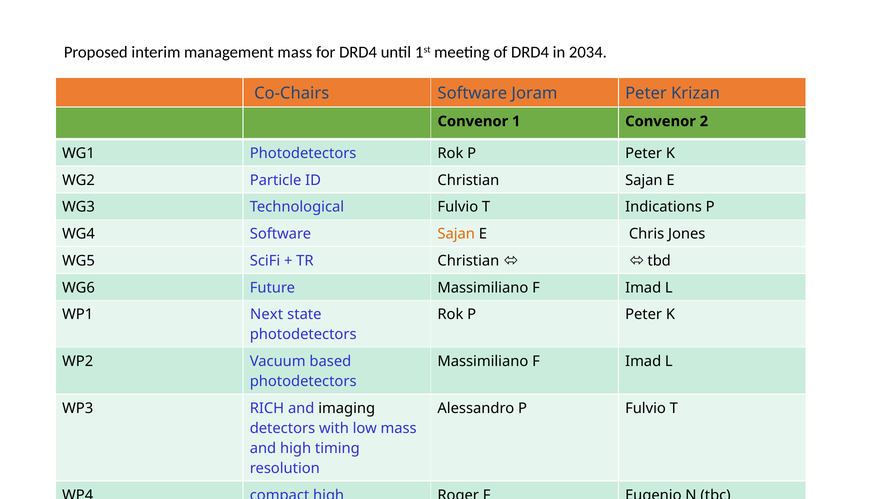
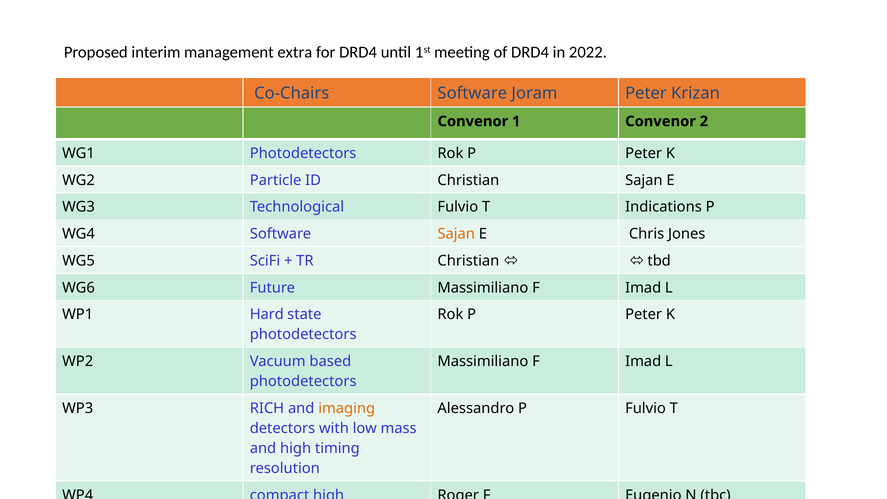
management mass: mass -> extra (295, 52)
2034: 2034 -> 2022 (588, 52)
Next: Next -> Hard (267, 314)
imaging colour: black -> orange (347, 408)
